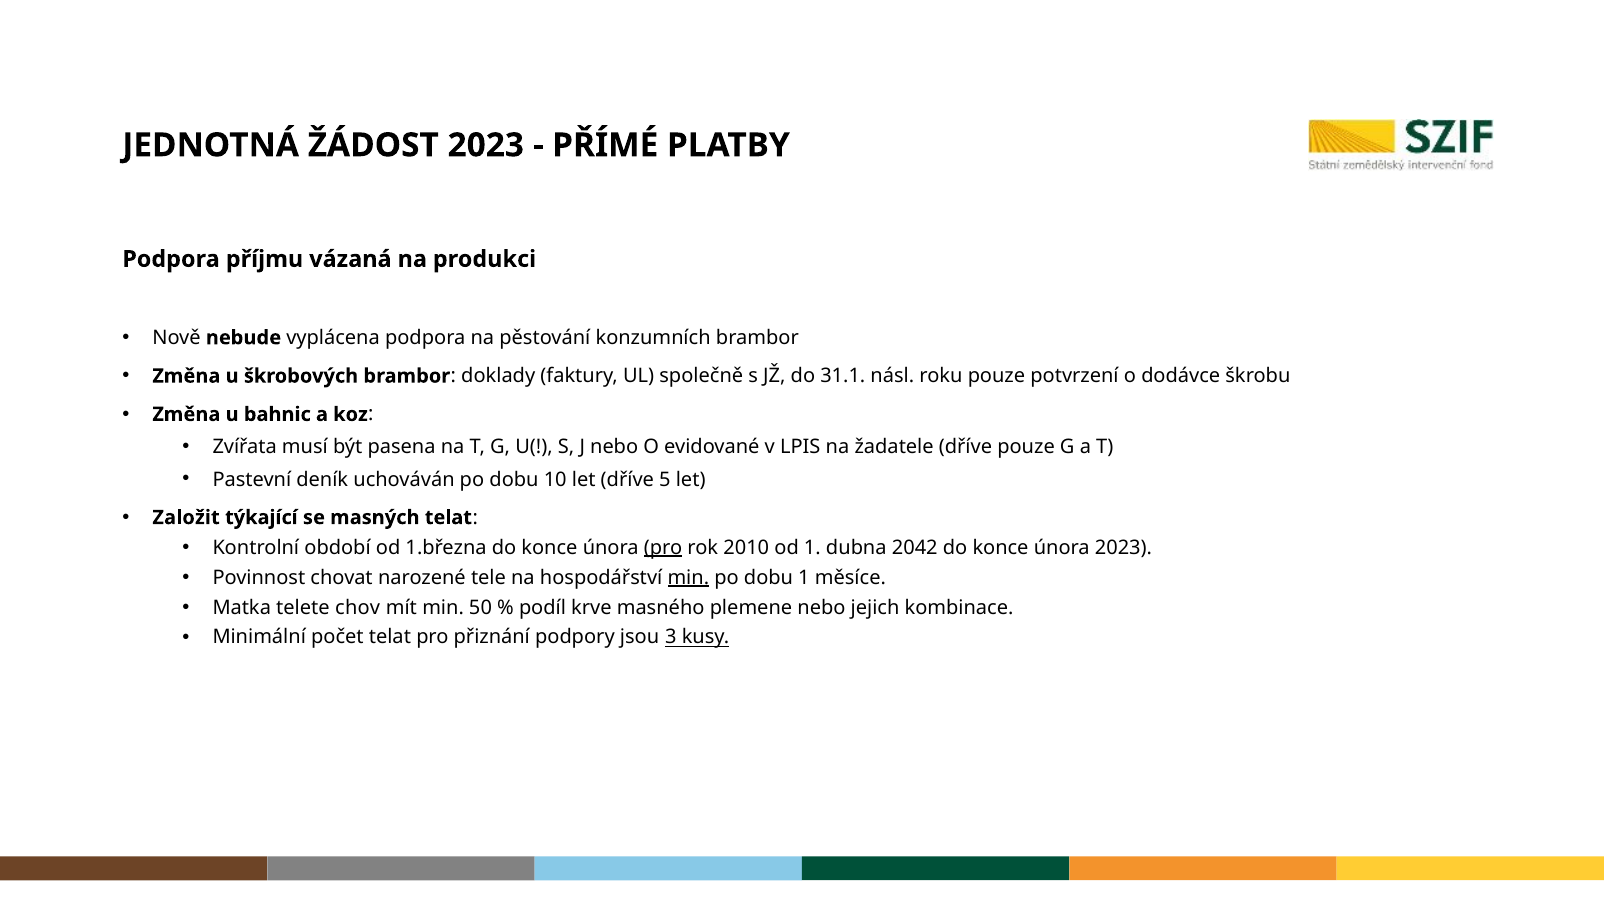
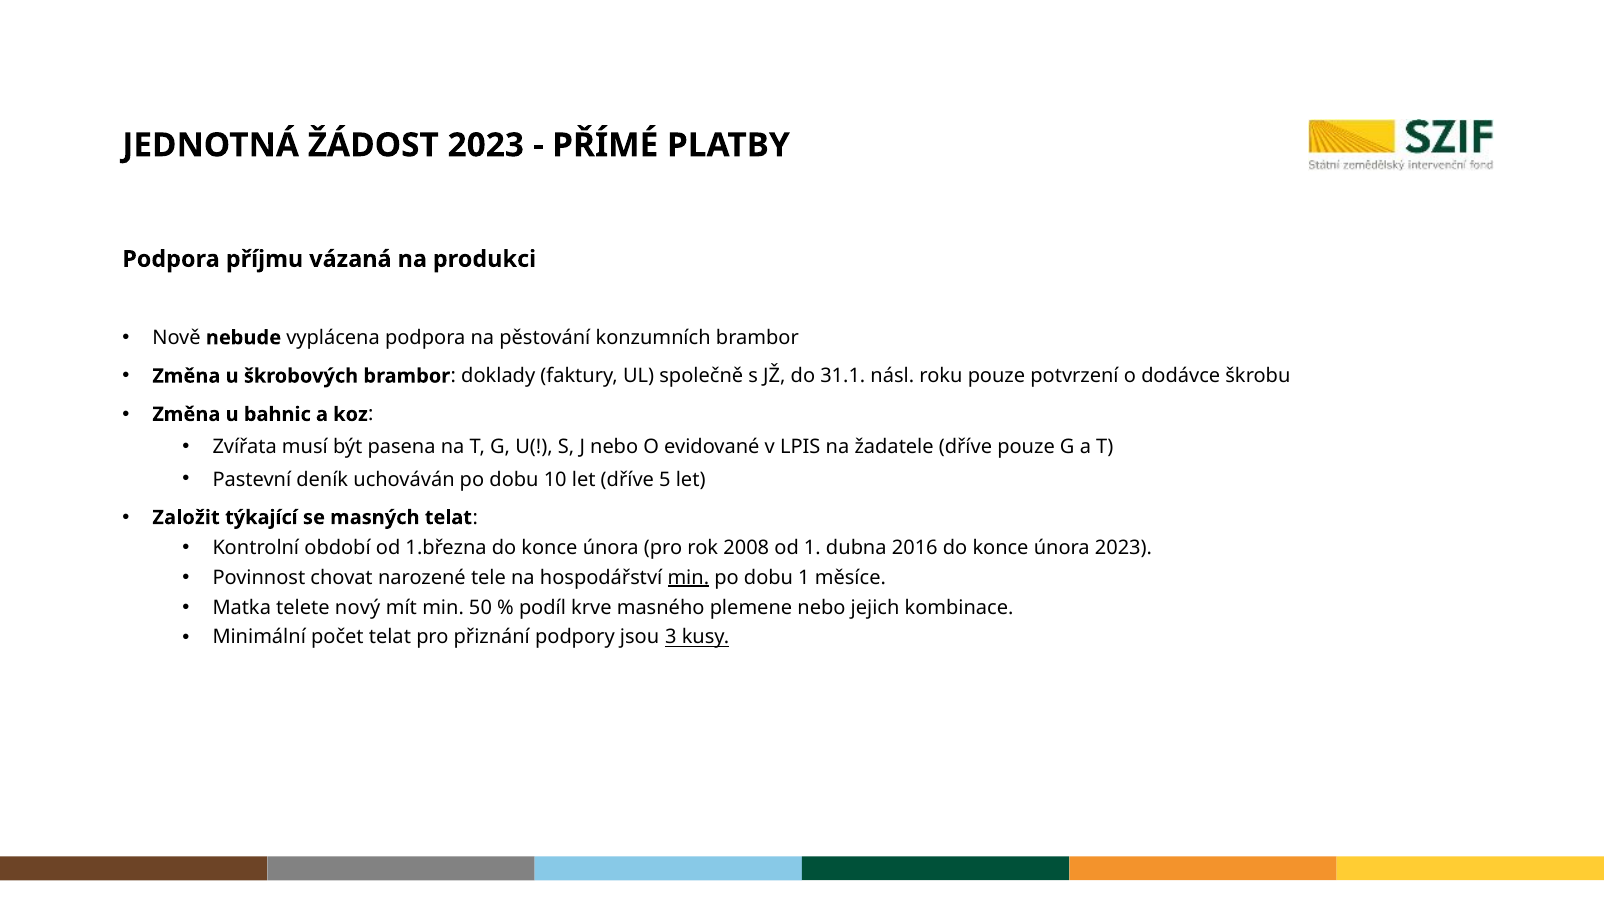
pro underline: present -> none (663, 548)
2010: 2010 -> 2008 (746, 548)
2042: 2042 -> 2016 (915, 548)
chov: chov -> nový (358, 608)
